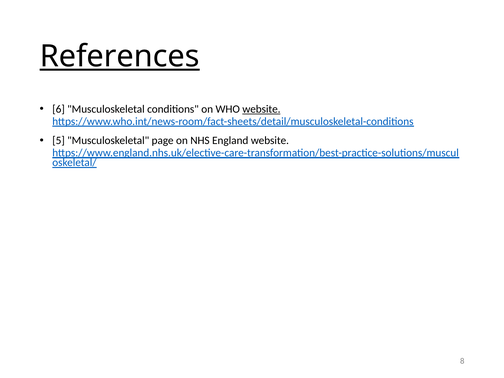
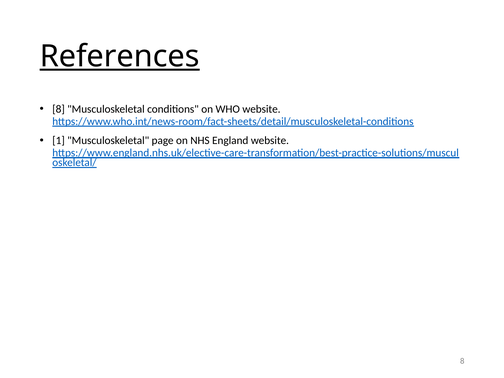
6: 6 -> 8 (59, 109)
website underline: present -> none (261, 109)
5: 5 -> 1 (59, 141)
